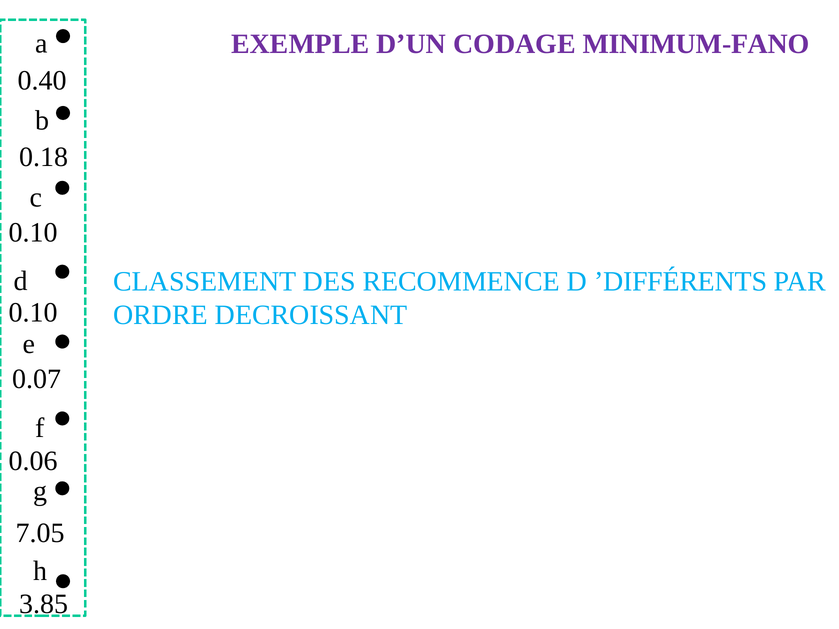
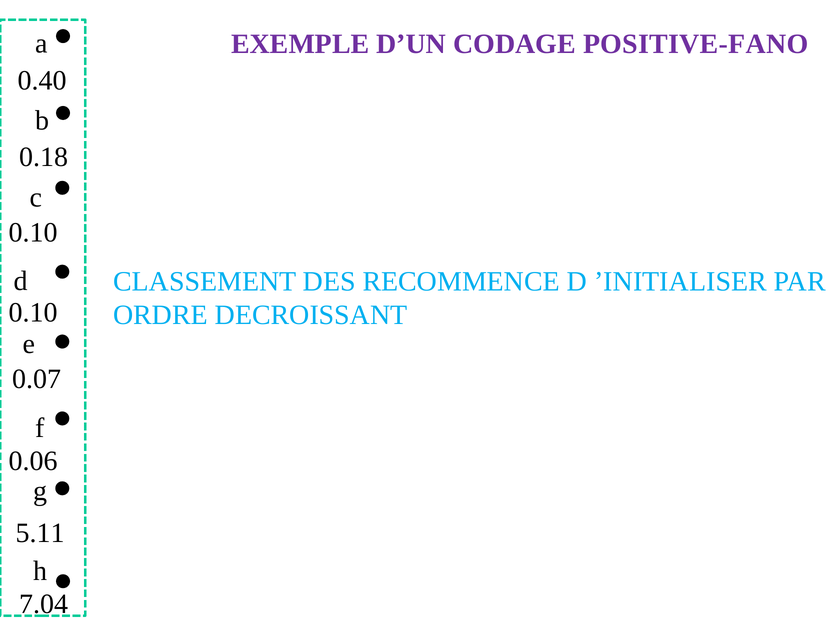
MINIMUM-FANO: MINIMUM-FANO -> POSITIVE-FANO (696, 44)
’DIFFÉRENTS: ’DIFFÉRENTS -> ’INITIALISER (680, 282)
7.05: 7.05 -> 5.11 (40, 533)
3.85: 3.85 -> 7.04 (44, 604)
